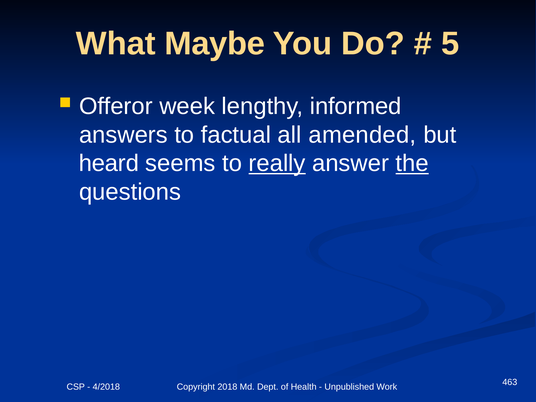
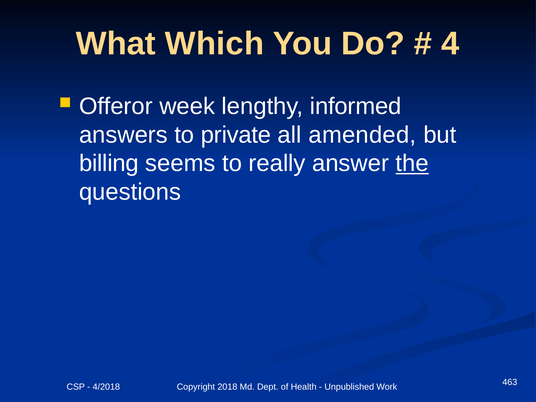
Maybe: Maybe -> Which (214, 44)
5: 5 -> 4 (450, 44)
factual: factual -> private (236, 135)
heard: heard -> billing (109, 163)
really underline: present -> none (277, 163)
